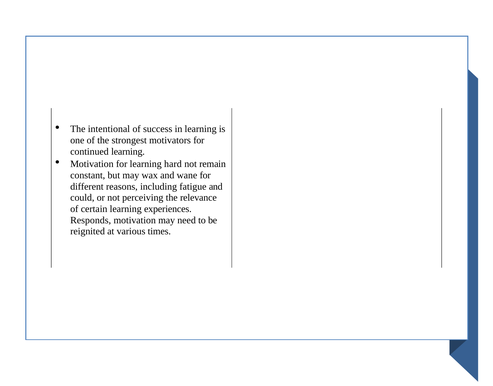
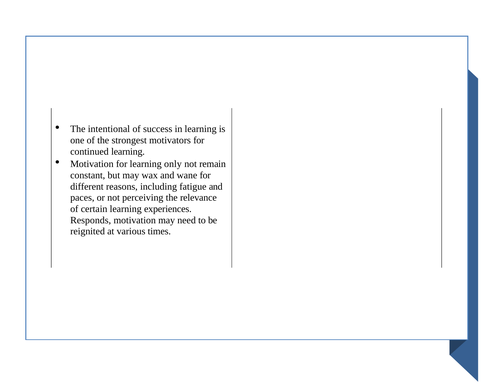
hard: hard -> only (173, 164)
could: could -> paces (82, 198)
